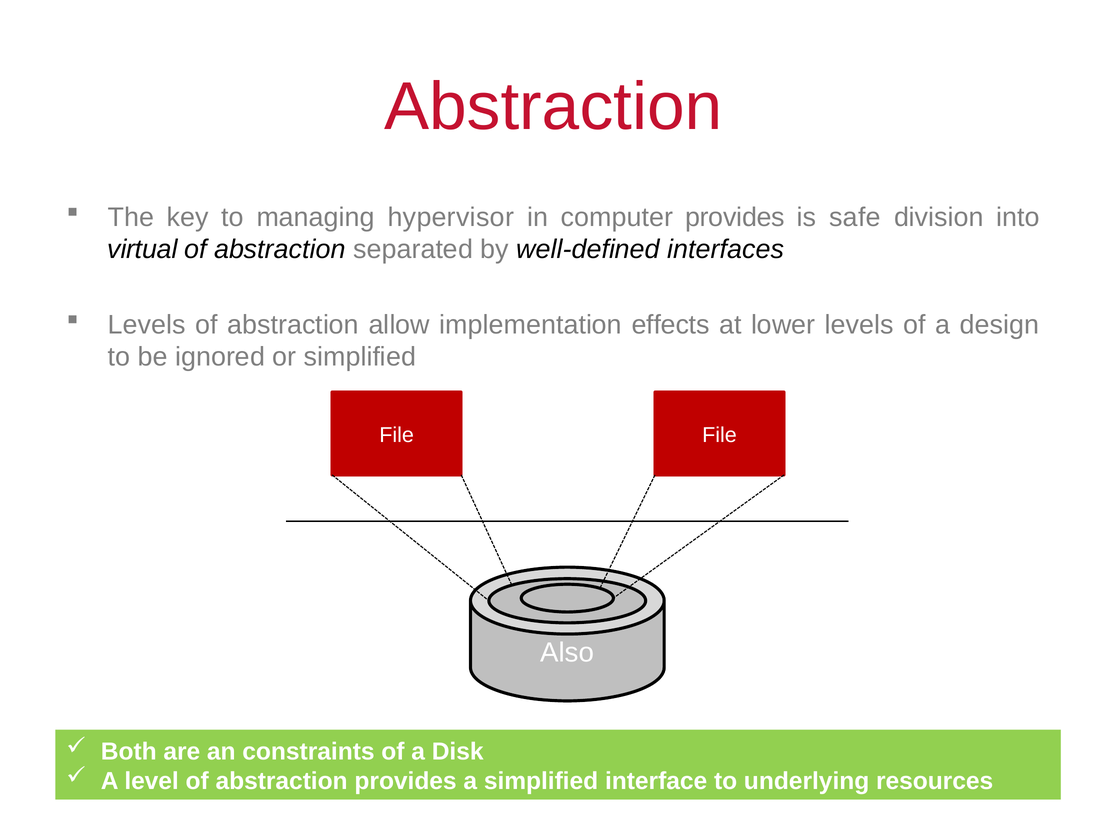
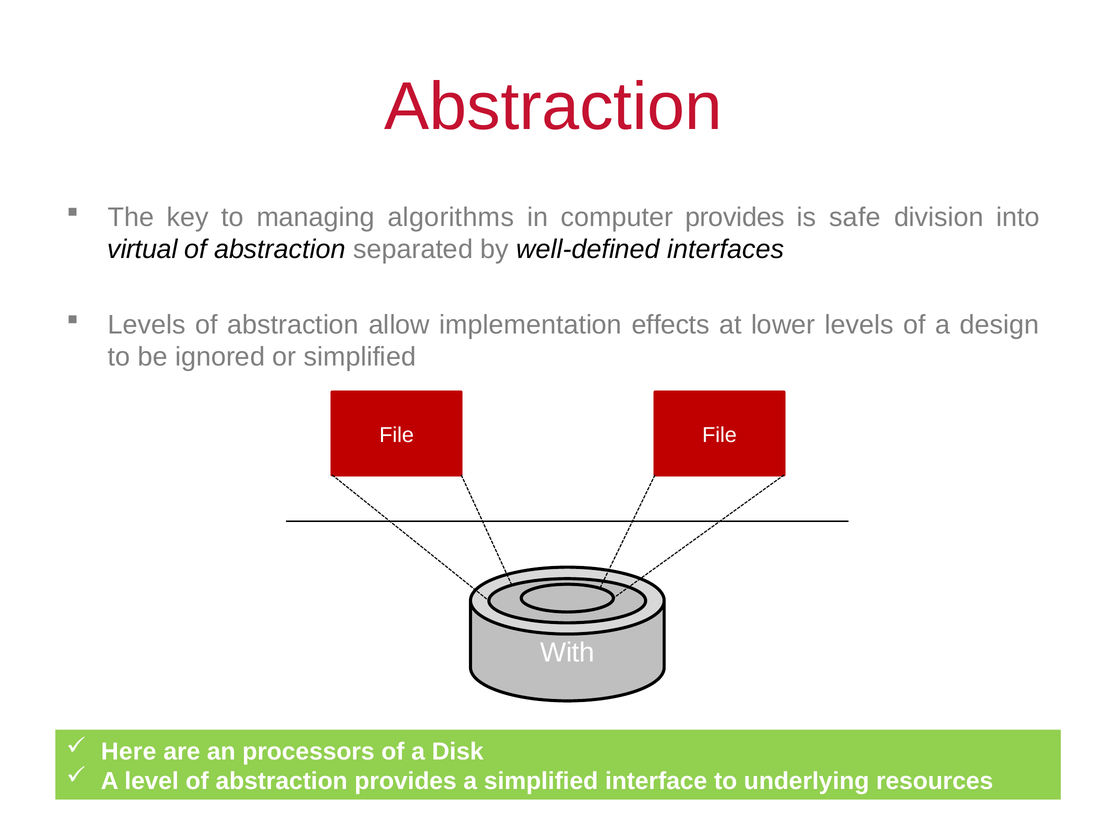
hypervisor: hypervisor -> algorithms (451, 217)
Also: Also -> With (567, 653)
Both: Both -> Here (129, 752)
constraints: constraints -> processors (308, 752)
